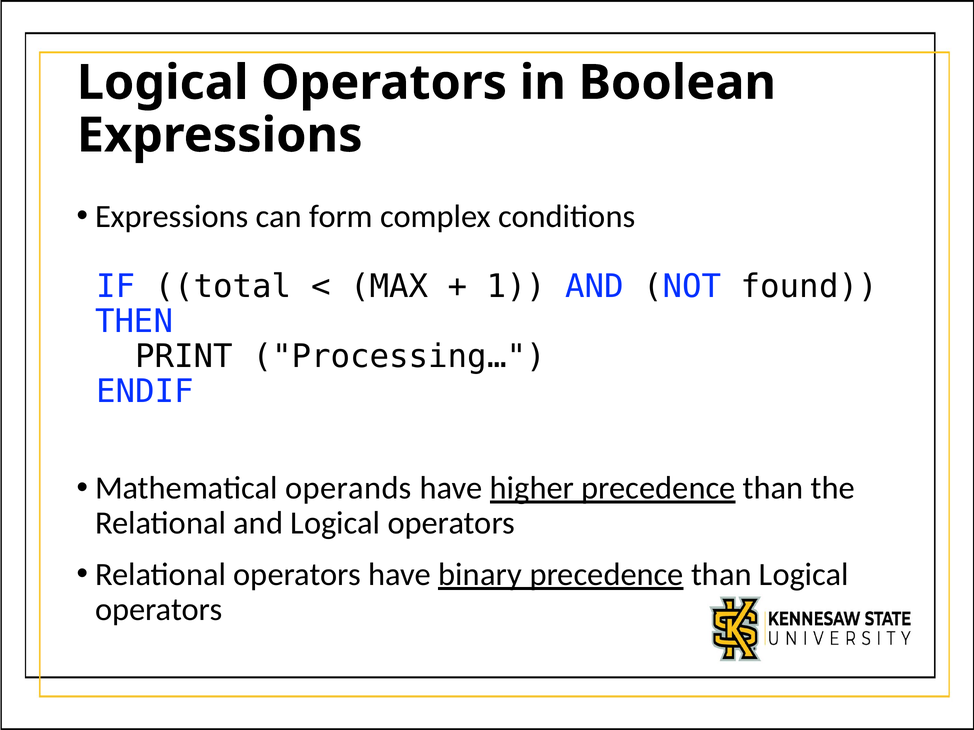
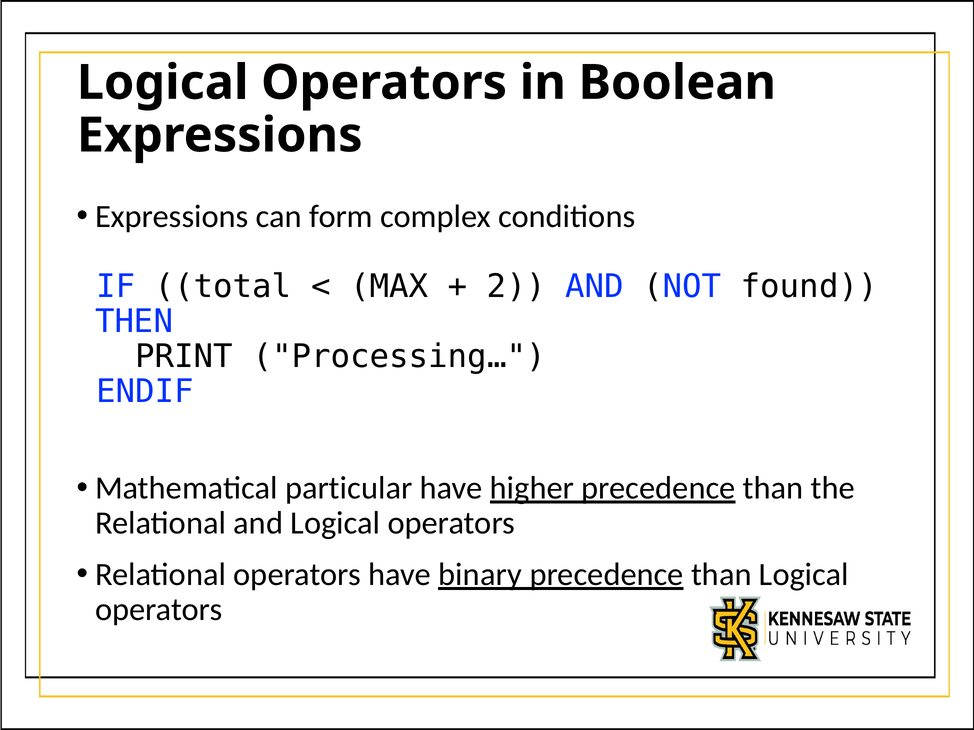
1: 1 -> 2 (516, 287)
operands: operands -> particular (349, 488)
